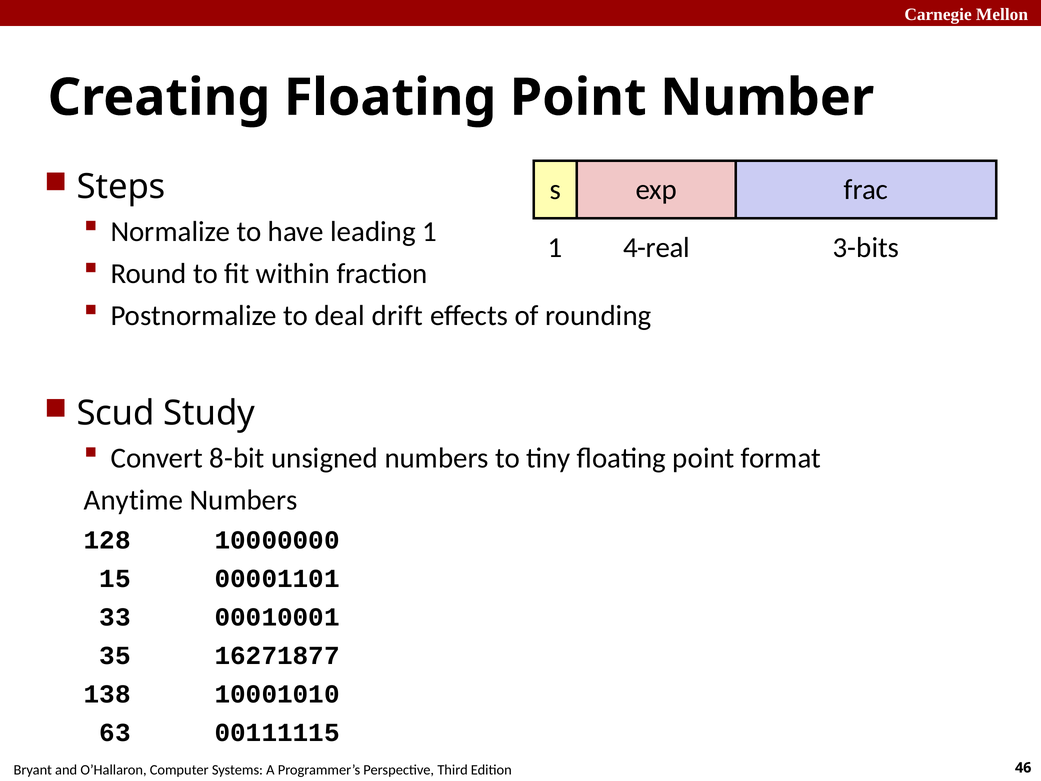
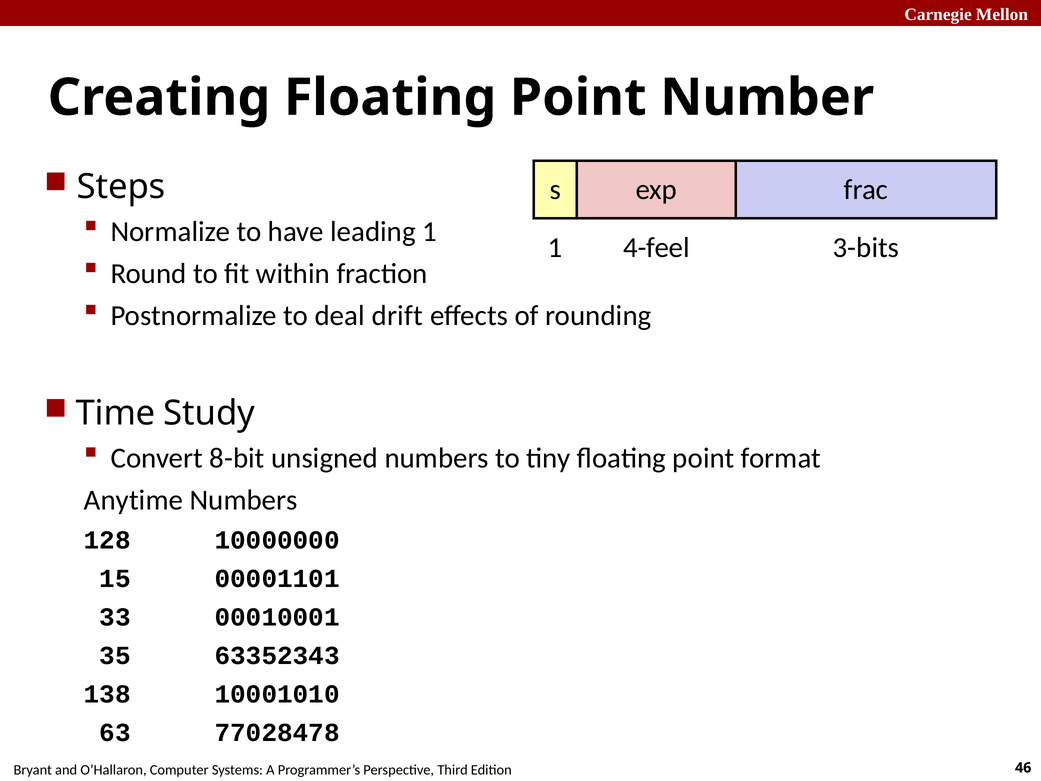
4-real: 4-real -> 4-feel (656, 248)
Scud: Scud -> Time (116, 413)
16271877: 16271877 -> 63352343 (277, 655)
00111115: 00111115 -> 77028478 (277, 732)
